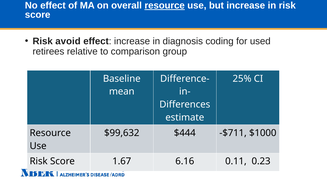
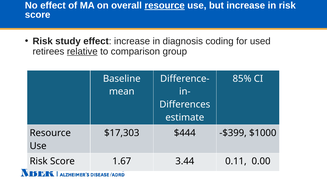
avoid: avoid -> study (68, 41)
relative underline: none -> present (82, 51)
25%: 25% -> 85% (242, 79)
$99,632: $99,632 -> $17,303 (122, 133)
-$711: -$711 -> -$399 (233, 133)
6.16: 6.16 -> 3.44 (185, 161)
0.23: 0.23 -> 0.00 (261, 161)
